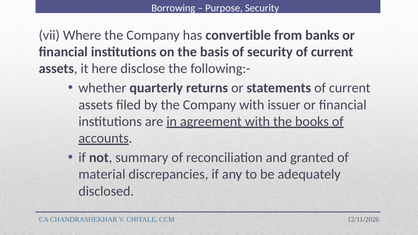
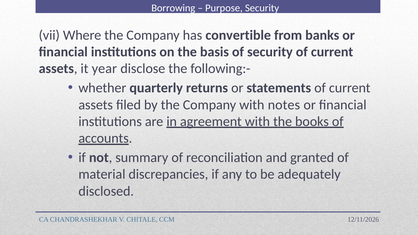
here: here -> year (104, 69)
issuer: issuer -> notes (284, 105)
